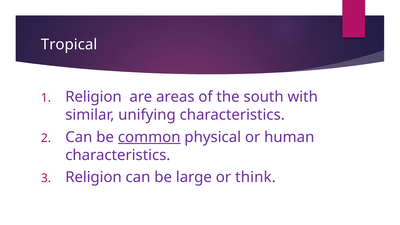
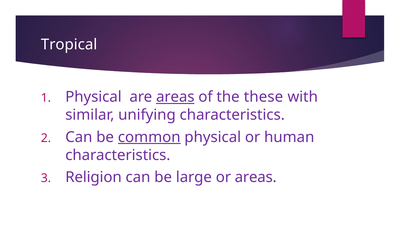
Religion: Religion -> Physical (93, 97)
areas underline: none -> present (175, 97)
south: south -> these (264, 97)
or think: think -> areas (256, 177)
